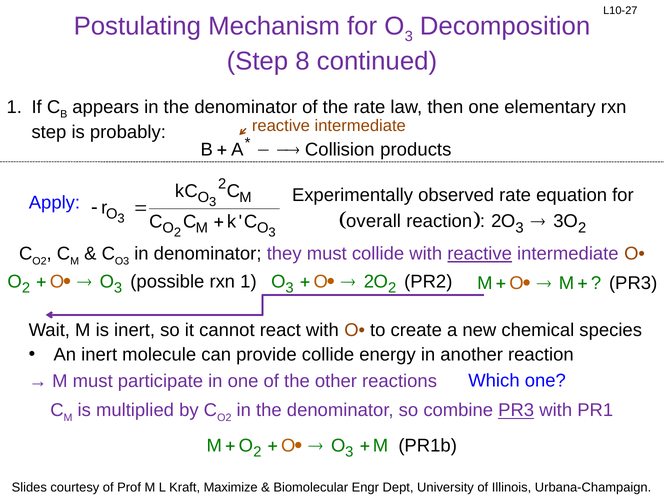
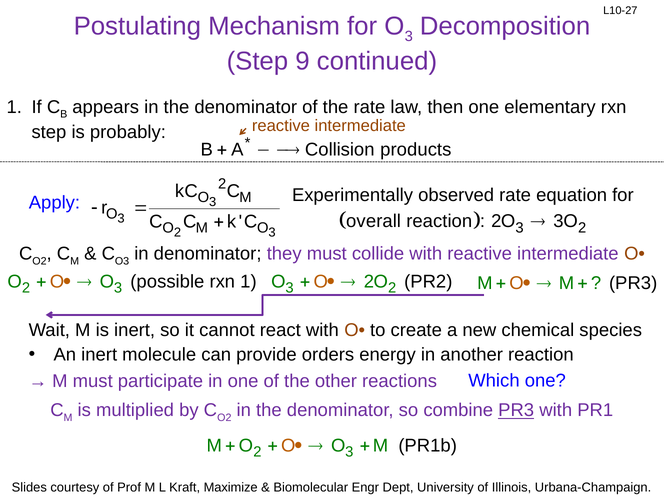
8: 8 -> 9 (302, 61)
reactive underline: present -> none (480, 254)
provide collide: collide -> orders (328, 355)
